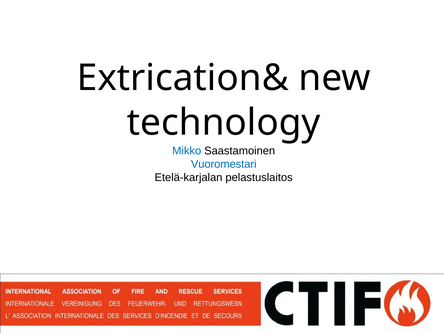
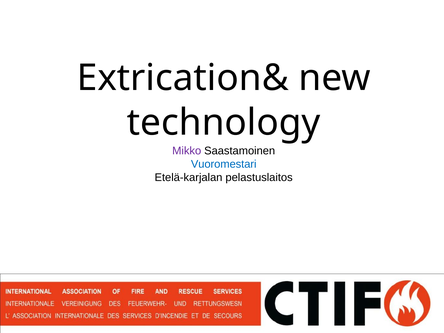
Mikko colour: blue -> purple (187, 151)
